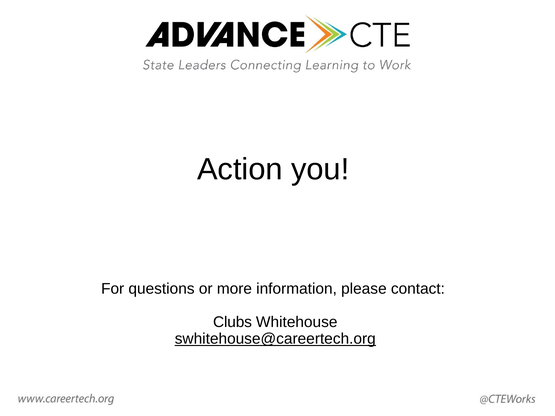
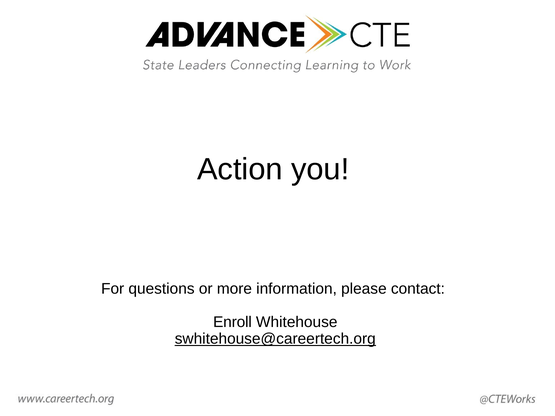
Clubs: Clubs -> Enroll (232, 322)
